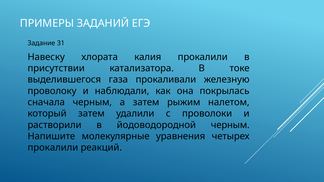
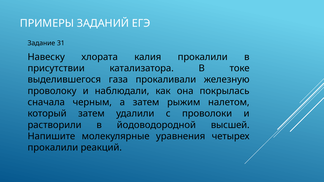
йодоводородной черным: черным -> высшей (230, 125)
